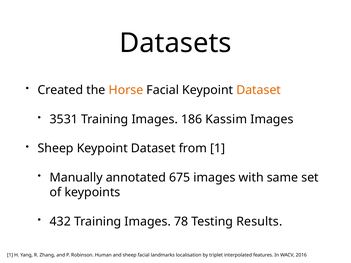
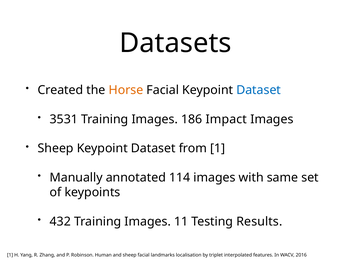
Dataset colour: orange -> blue (259, 90)
Kassim: Kassim -> Impact (226, 119)
675: 675 -> 114 (180, 178)
78: 78 -> 11 (181, 222)
